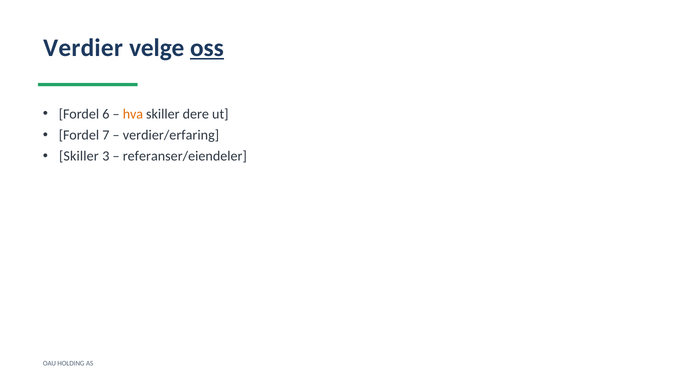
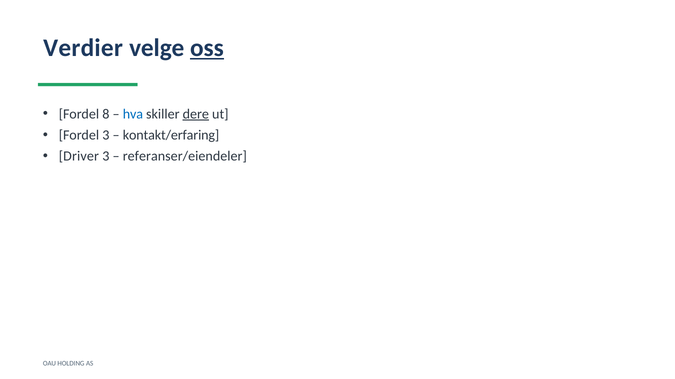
6: 6 -> 8 (106, 114)
hva colour: orange -> blue (133, 114)
dere underline: none -> present (196, 114)
Fordel 7: 7 -> 3 (106, 135)
verdier/erfaring: verdier/erfaring -> kontakt/erfaring (171, 135)
Skiller: Skiller -> Driver (79, 157)
